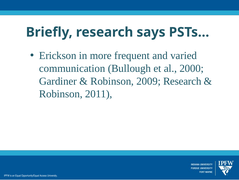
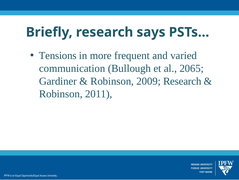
Erickson: Erickson -> Tensions (58, 55)
2000: 2000 -> 2065 (192, 68)
